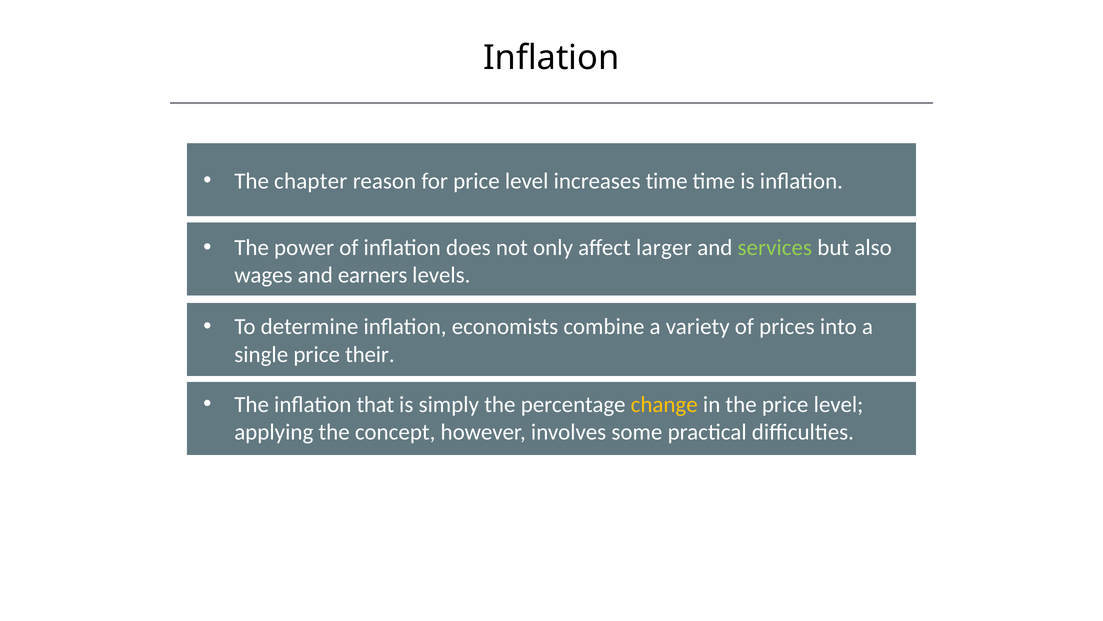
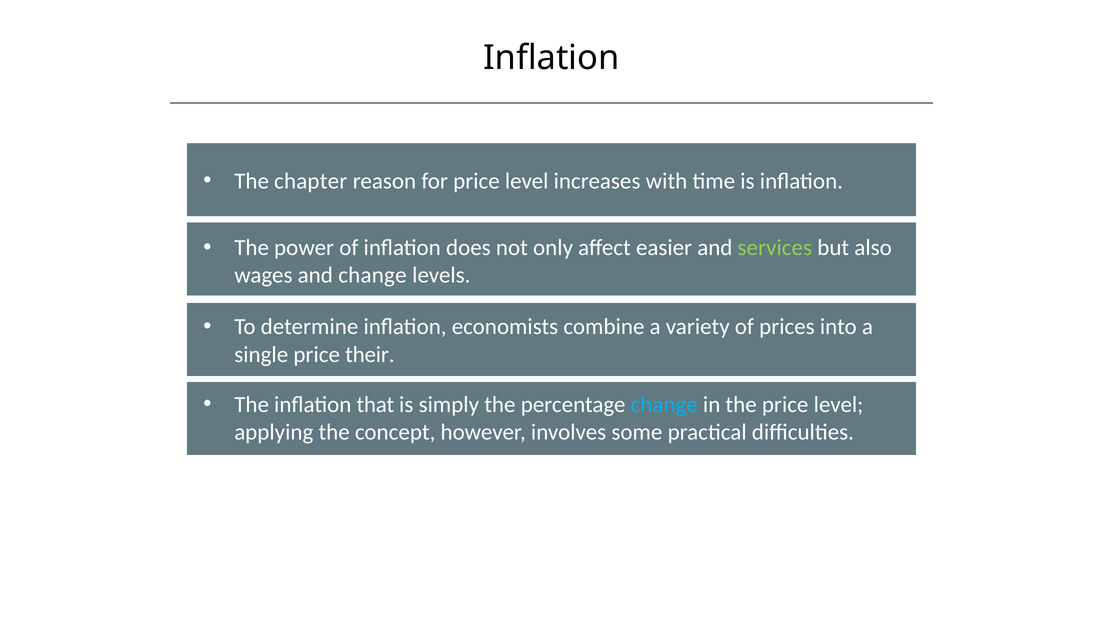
increases time: time -> with (667, 181)
larger: larger -> easier (664, 247)
and earners: earners -> change (372, 275)
change colour: yellow -> light blue (664, 404)
